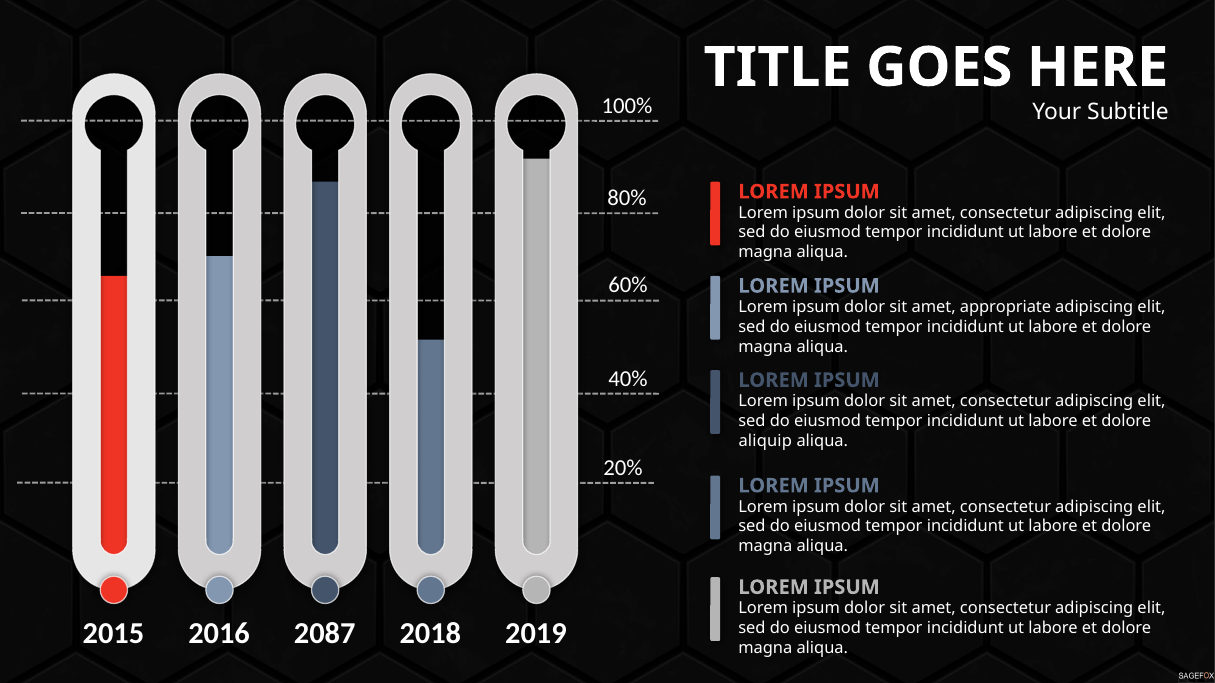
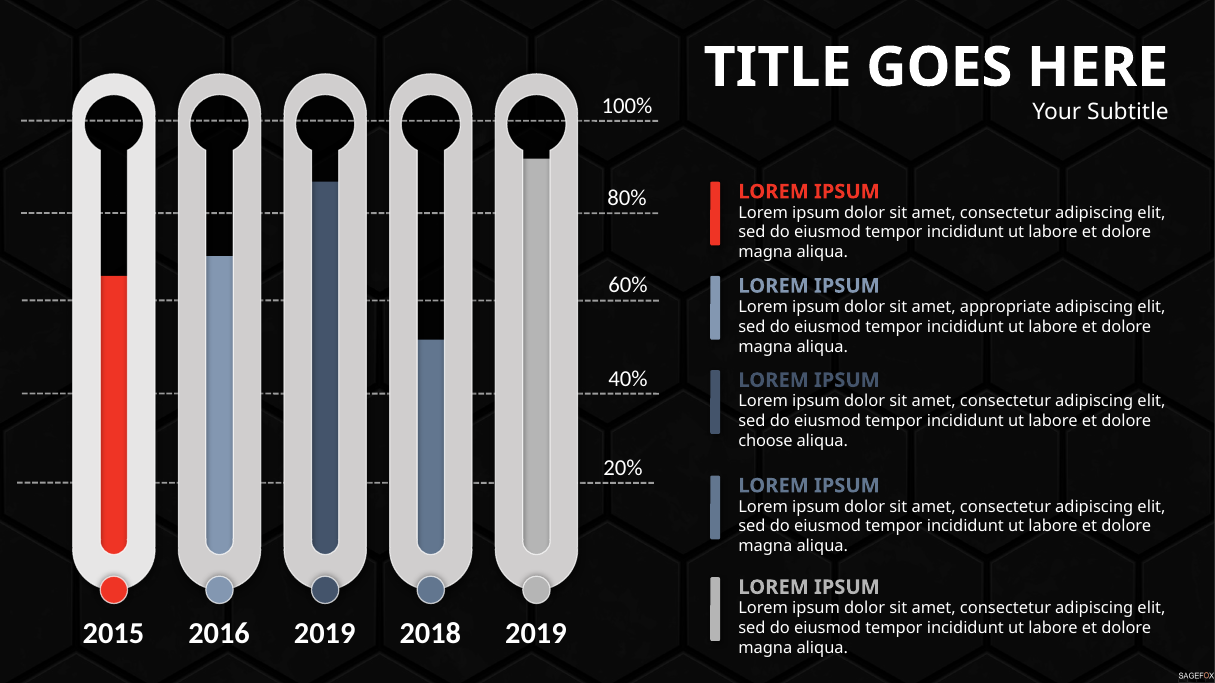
aliquip: aliquip -> choose (765, 441)
2016 2087: 2087 -> 2019 (325, 634)
